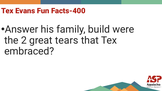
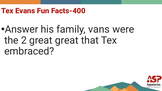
build: build -> vans (99, 29)
great tears: tears -> great (67, 40)
